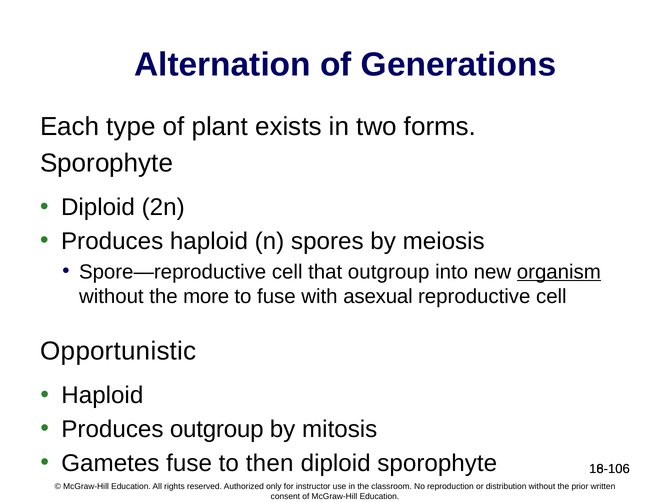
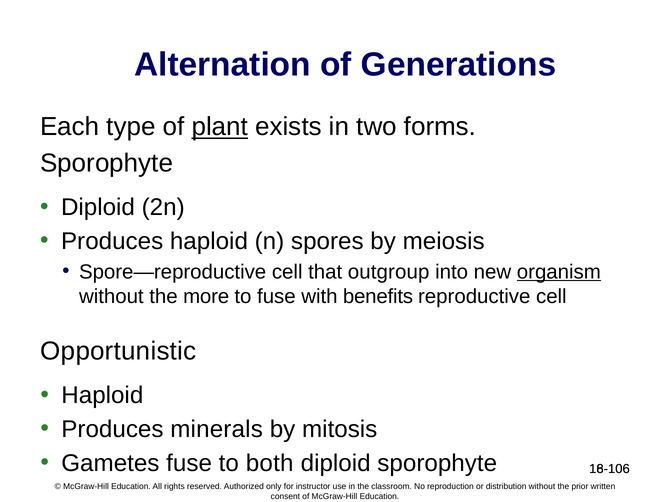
plant underline: none -> present (220, 127)
asexual: asexual -> benefits (378, 297)
Produces outgroup: outgroup -> minerals (217, 430)
then: then -> both (270, 464)
